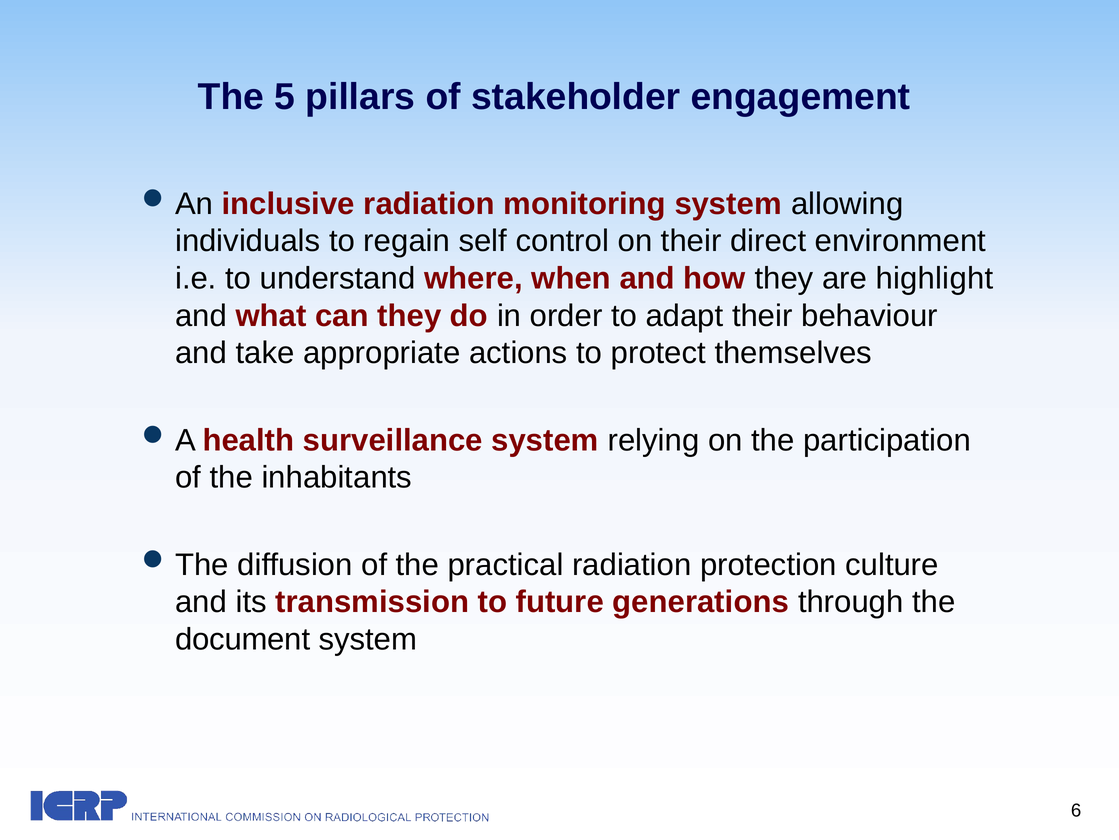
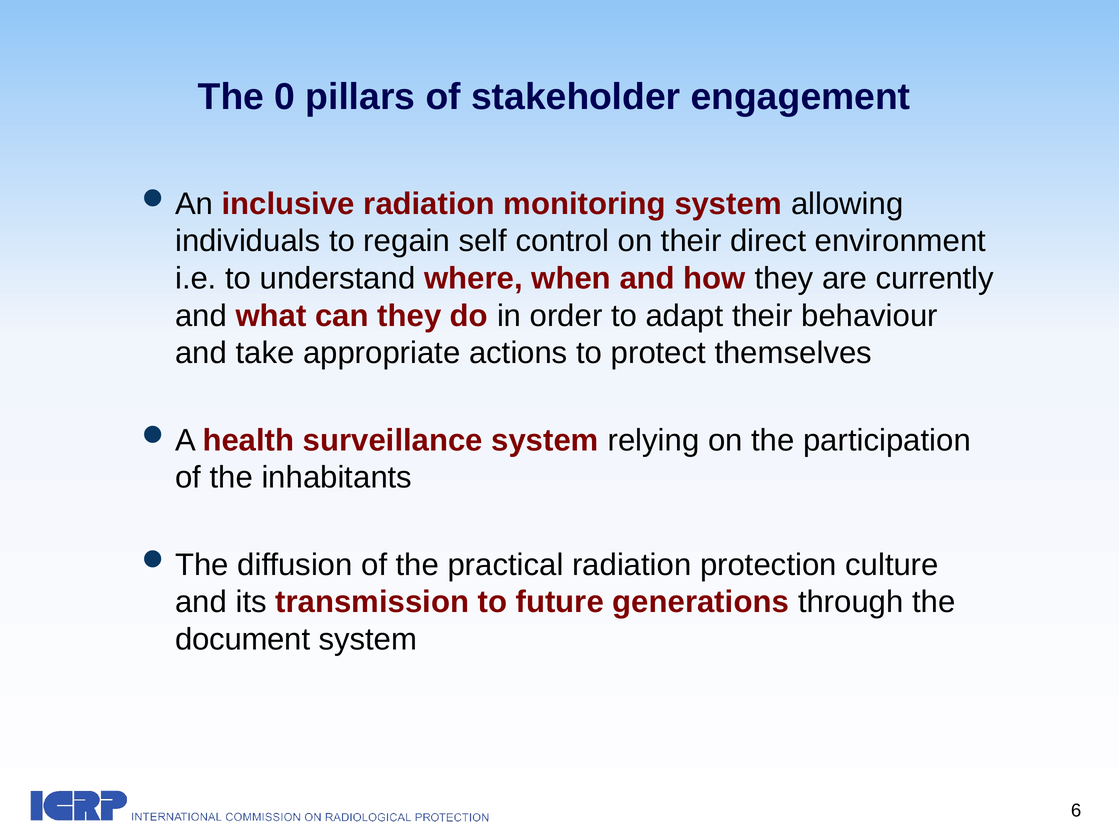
5: 5 -> 0 (285, 97)
highlight: highlight -> currently (935, 278)
